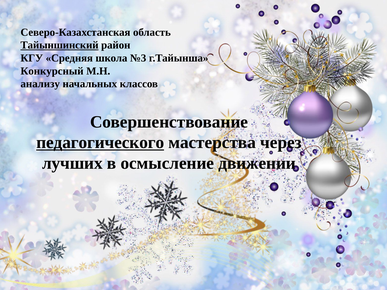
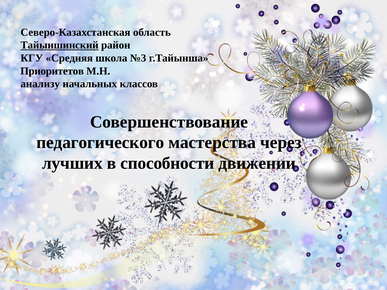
Конкурсный: Конкурсный -> Приоритетов (52, 71)
педагогического underline: present -> none (100, 143)
осмысление: осмысление -> способности (167, 163)
